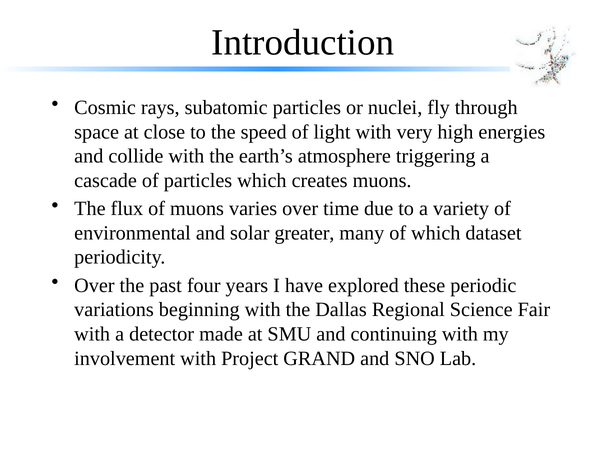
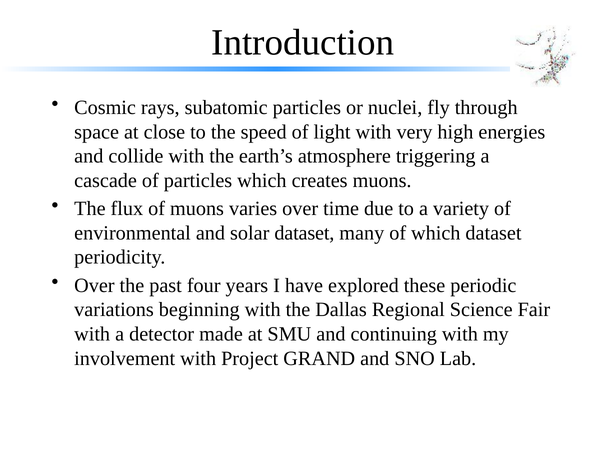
solar greater: greater -> dataset (304, 233)
